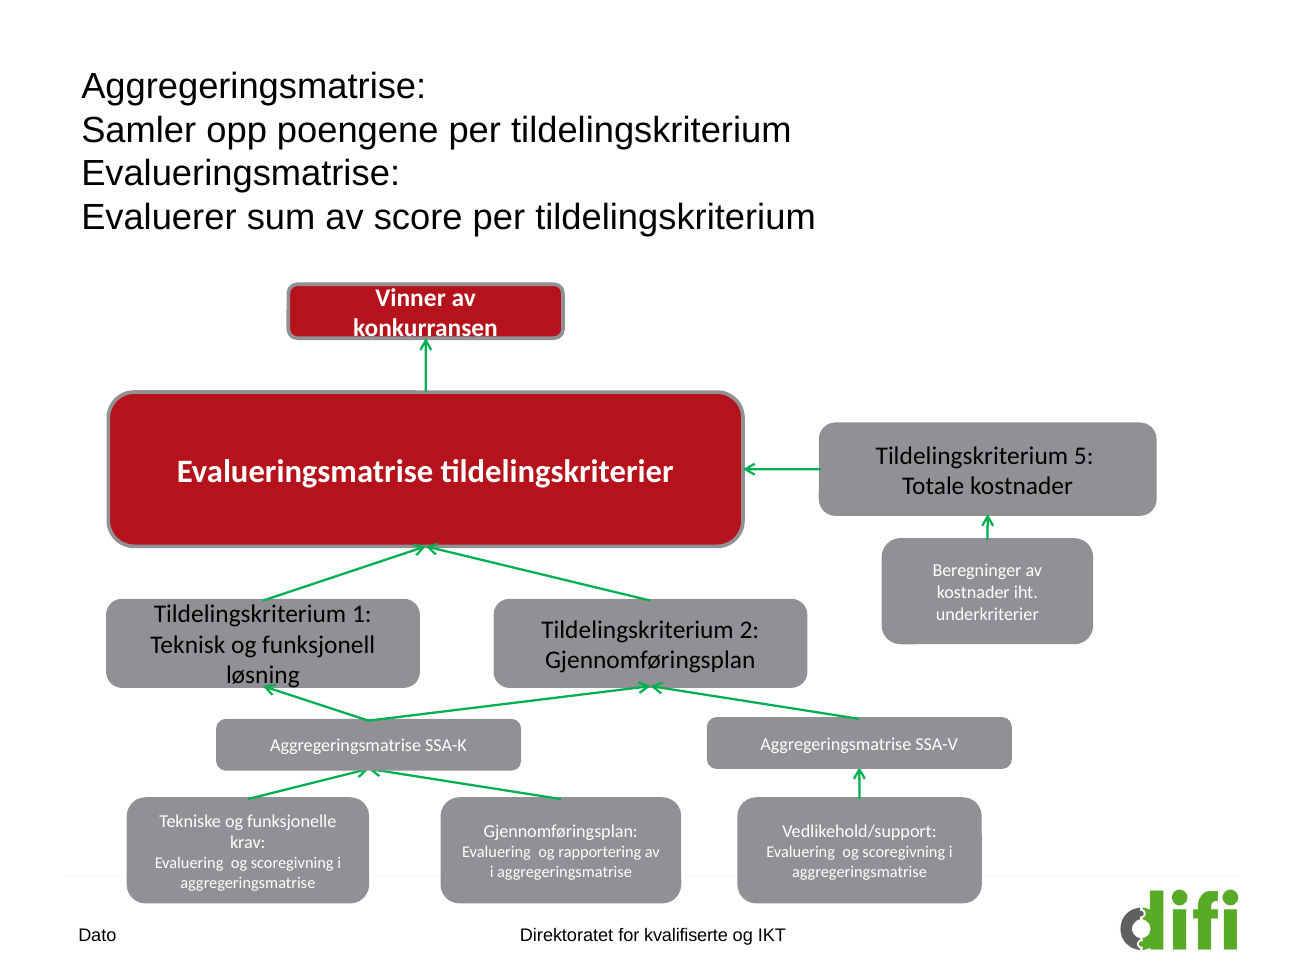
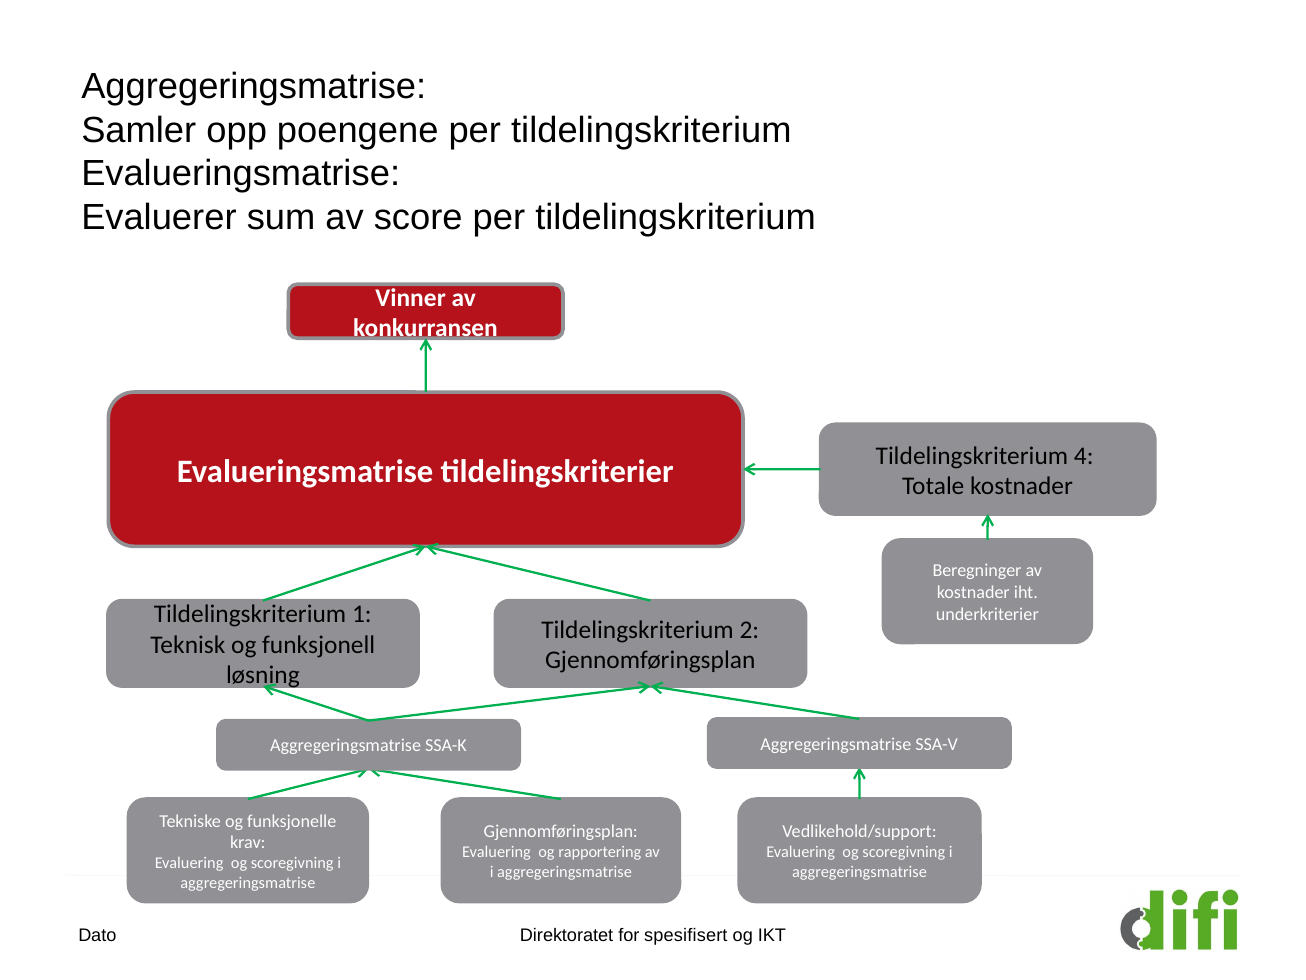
5: 5 -> 4 (1084, 455)
kvalifiserte: kvalifiserte -> spesifisert (686, 935)
